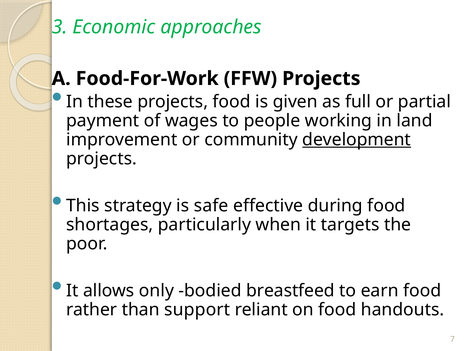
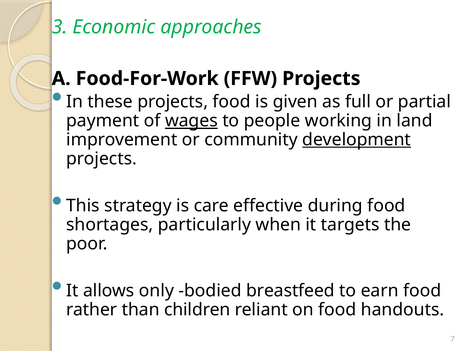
wages underline: none -> present (191, 121)
safe: safe -> care (211, 206)
support: support -> children (197, 310)
